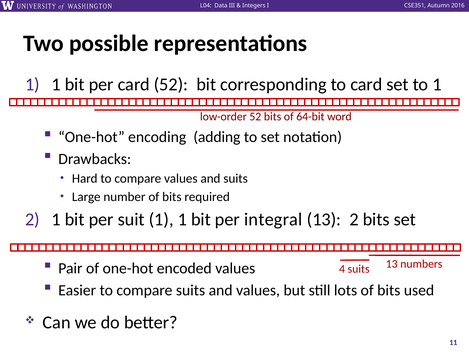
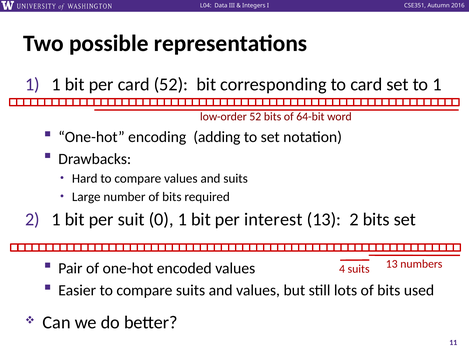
suit 1: 1 -> 0 (161, 219)
integral: integral -> interest (273, 219)
